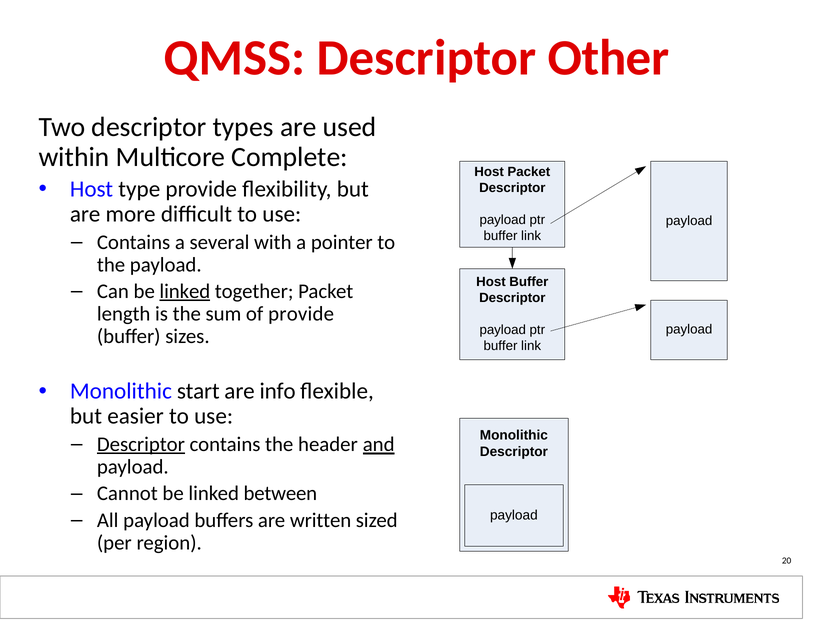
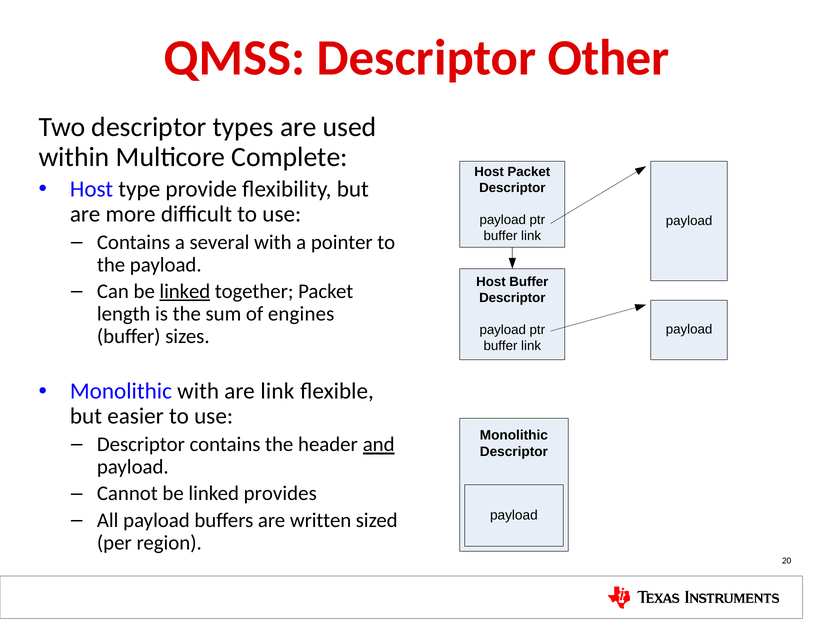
of provide: provide -> engines (301, 314)
Monolithic start: start -> with (198, 391)
are info: info -> link (277, 391)
Descriptor underline: present -> none (141, 444)
between: between -> provides (280, 493)
